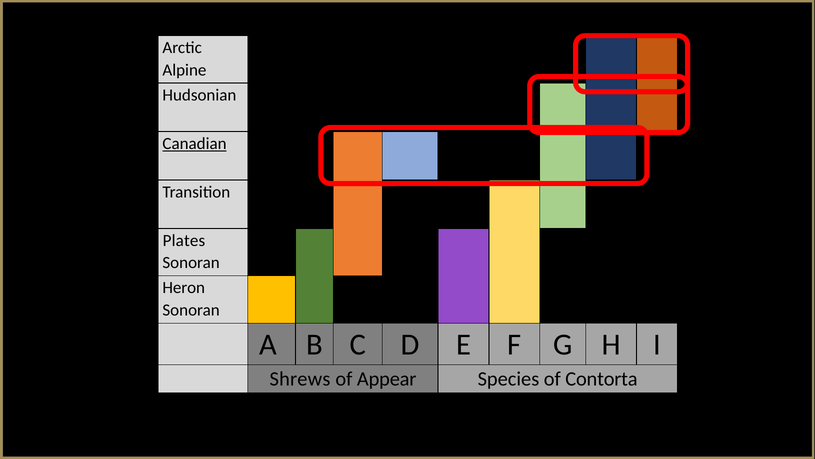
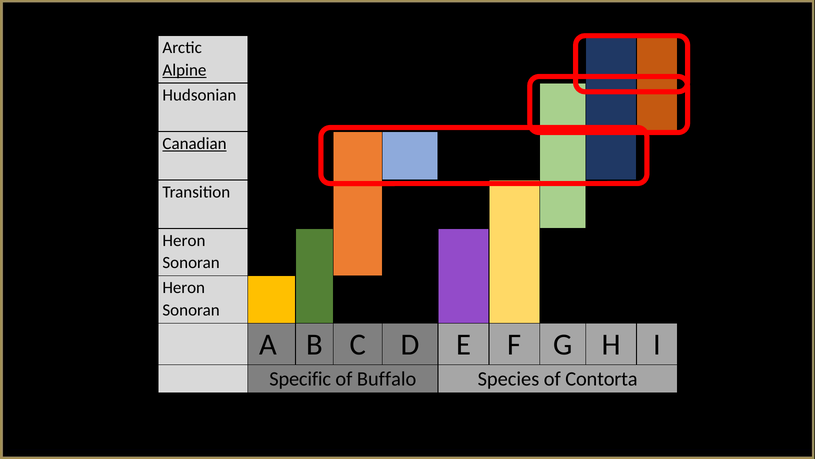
Alpine underline: none -> present (184, 70)
Plates: Plates -> Heron (184, 240)
Shrews: Shrews -> Specific (300, 379)
Appear: Appear -> Buffalo (387, 379)
